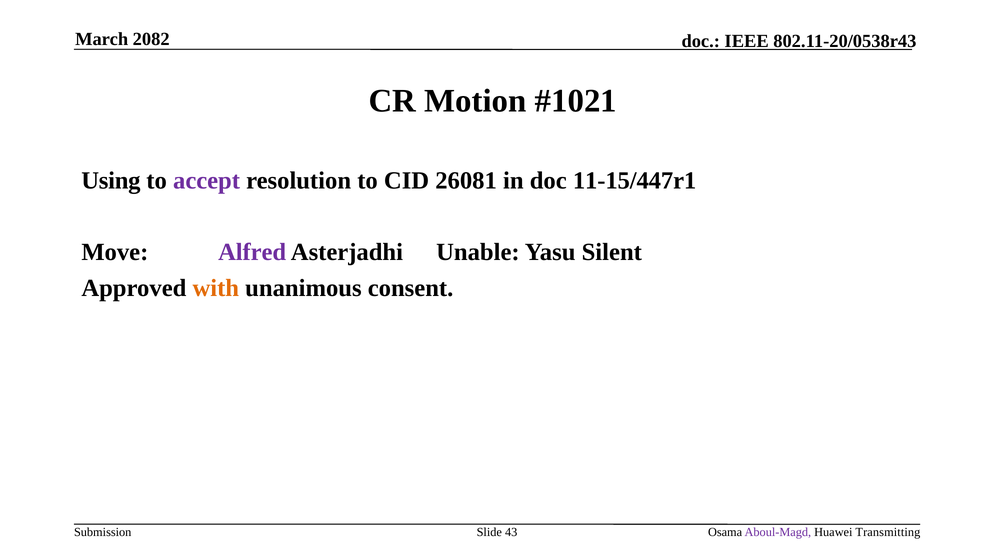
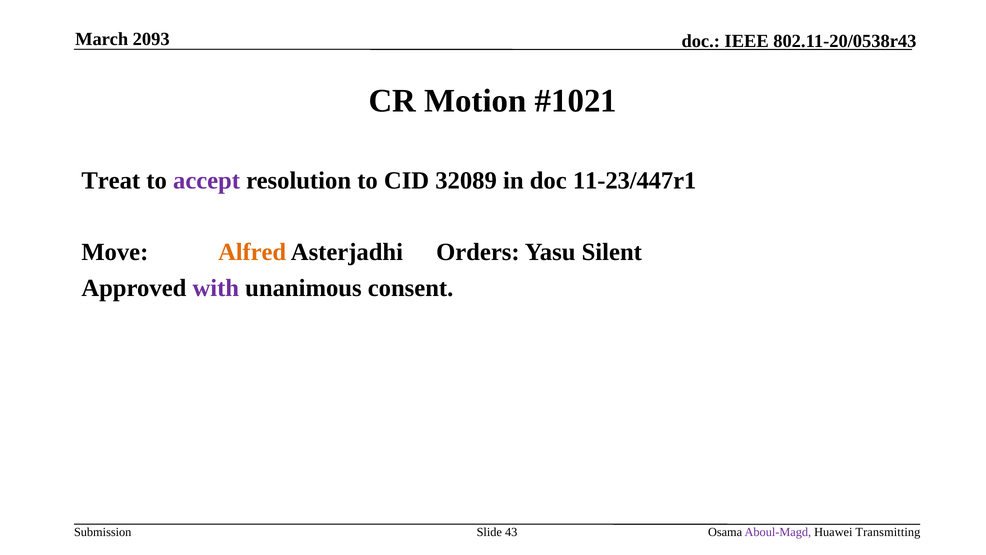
2082: 2082 -> 2093 (151, 39)
Using: Using -> Treat (111, 180)
26081: 26081 -> 32089 (466, 180)
11-15/447r1: 11-15/447r1 -> 11-23/447r1 (635, 180)
Alfred colour: purple -> orange (252, 252)
Unable: Unable -> Orders (478, 252)
with colour: orange -> purple (216, 288)
